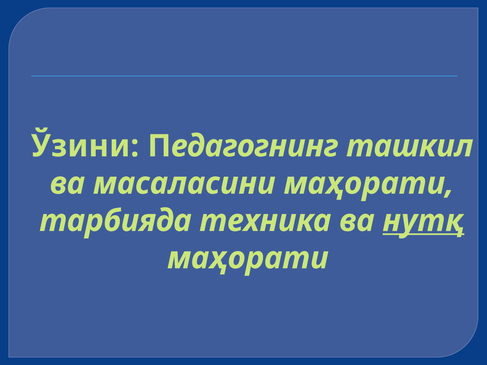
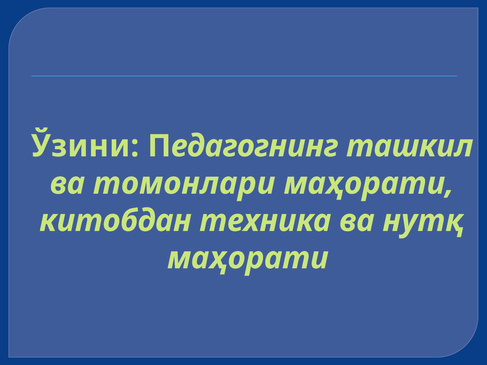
масаласини: масаласини -> томонлари (184, 184)
тарбияда: тарбияда -> китобдан (115, 221)
нутқ underline: present -> none (423, 221)
